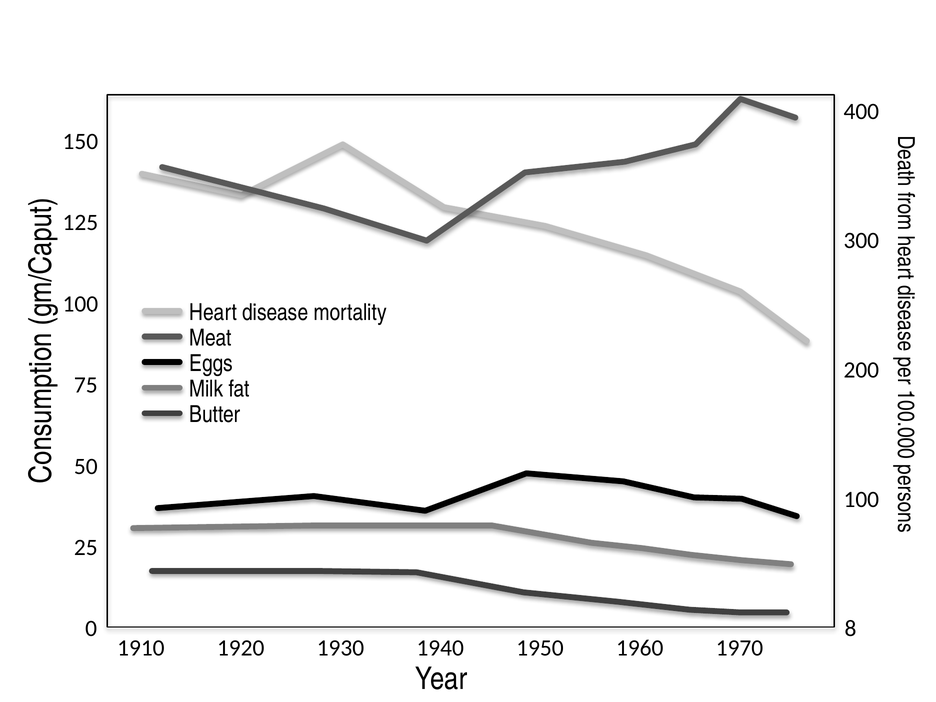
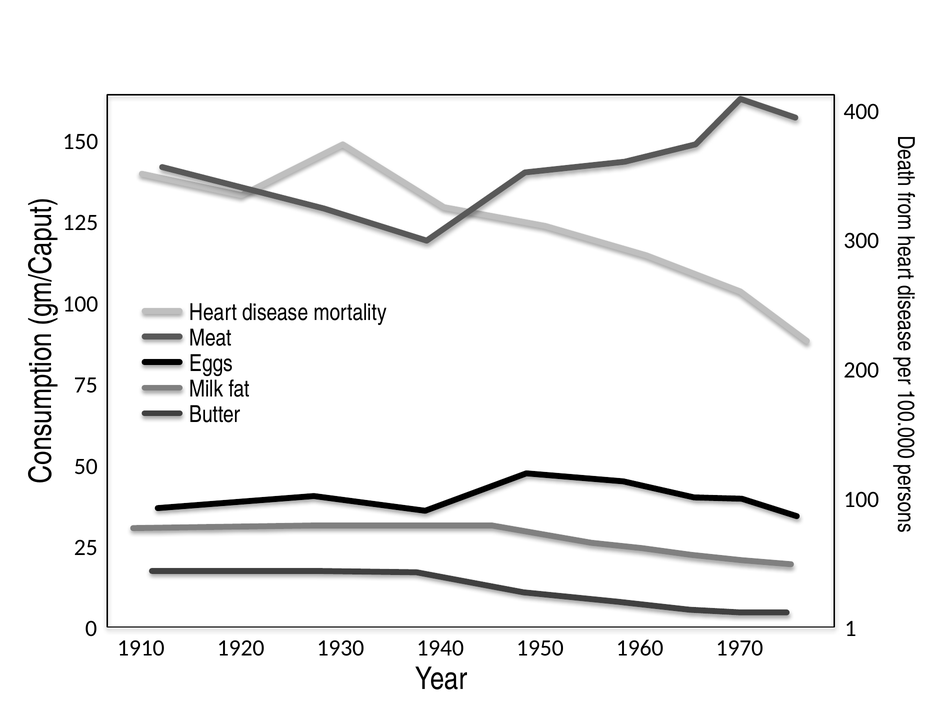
0 8: 8 -> 1 (850, 629)
